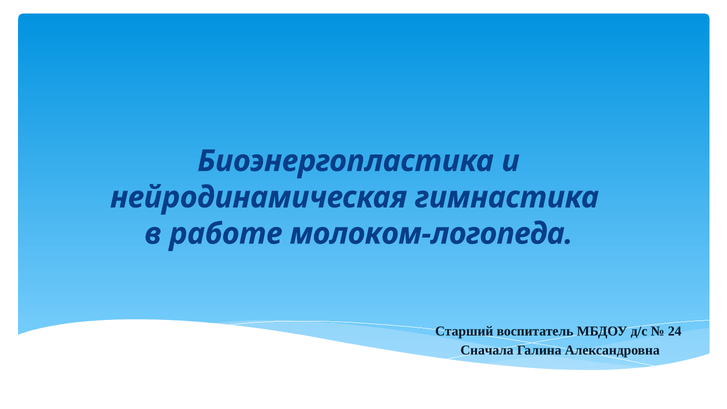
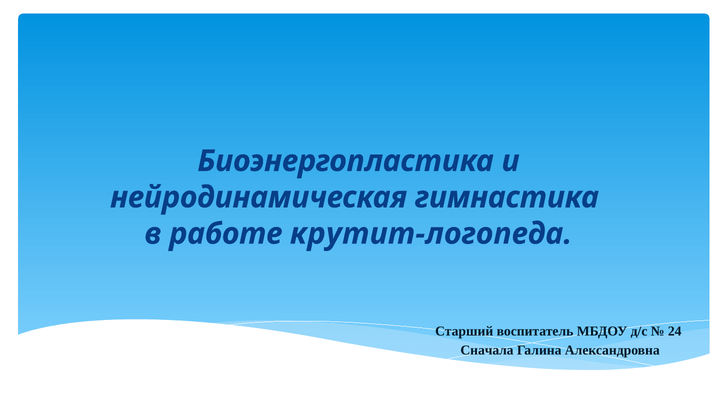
молоком-логопеда: молоком-логопеда -> крутит-логопеда (431, 234)
